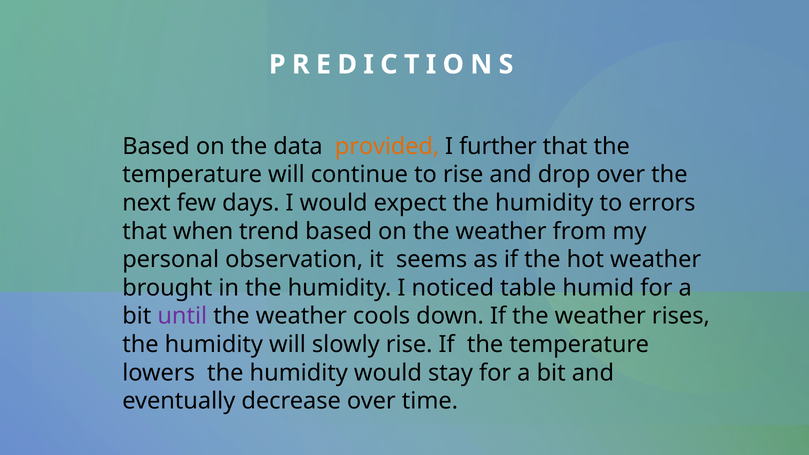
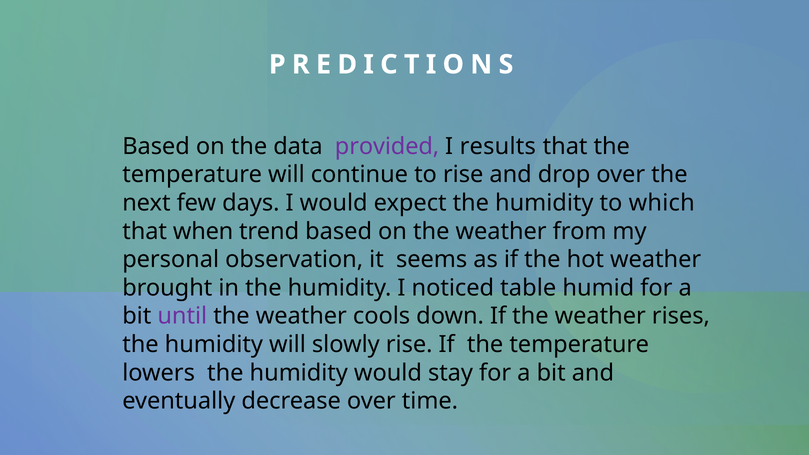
provided colour: orange -> purple (387, 146)
further: further -> results (498, 146)
errors: errors -> which (662, 203)
